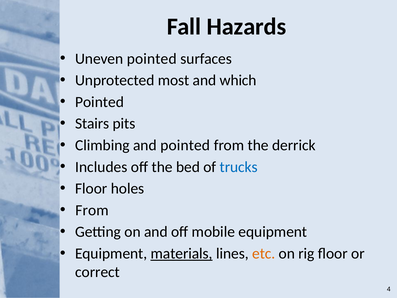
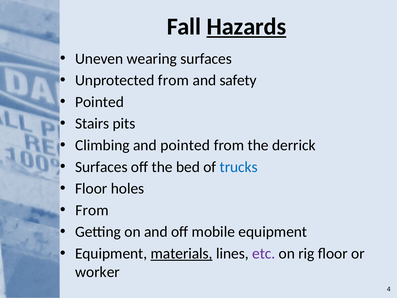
Hazards underline: none -> present (246, 27)
Uneven pointed: pointed -> wearing (152, 59)
Unprotected most: most -> from (173, 80)
which: which -> safety (238, 80)
Includes: Includes -> Surfaces (101, 167)
etc colour: orange -> purple (264, 253)
correct: correct -> worker (97, 272)
